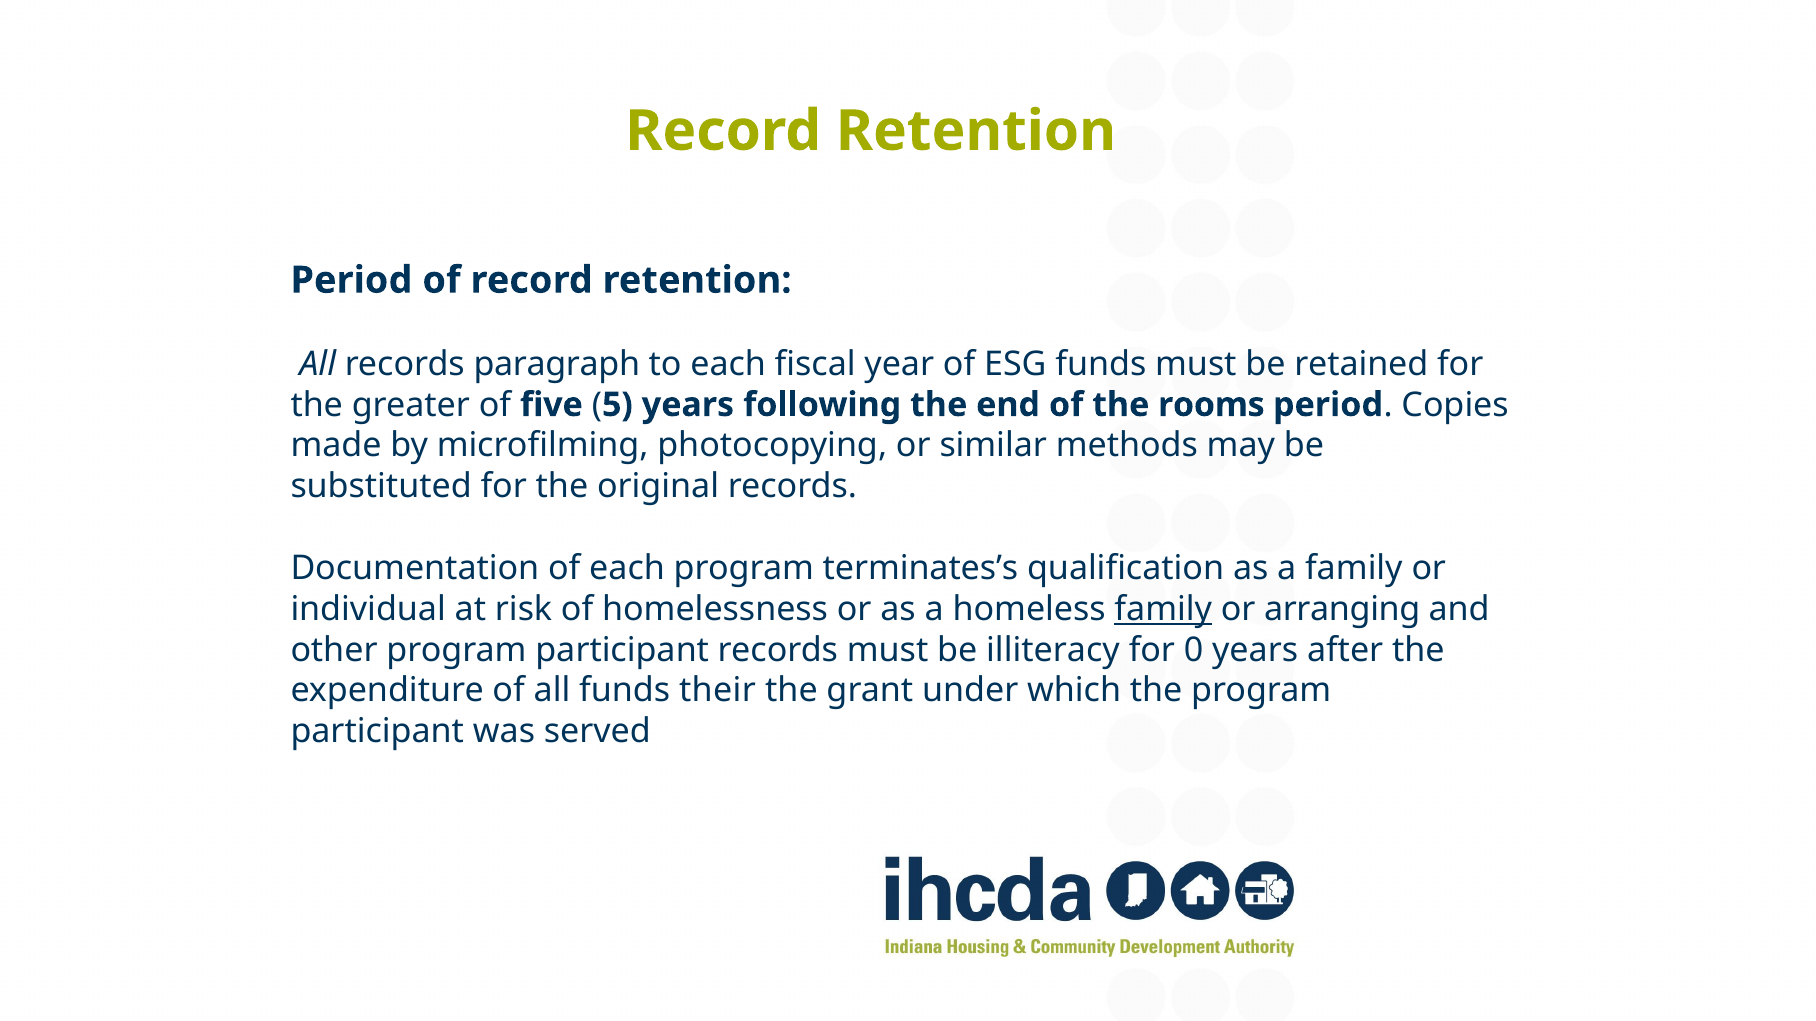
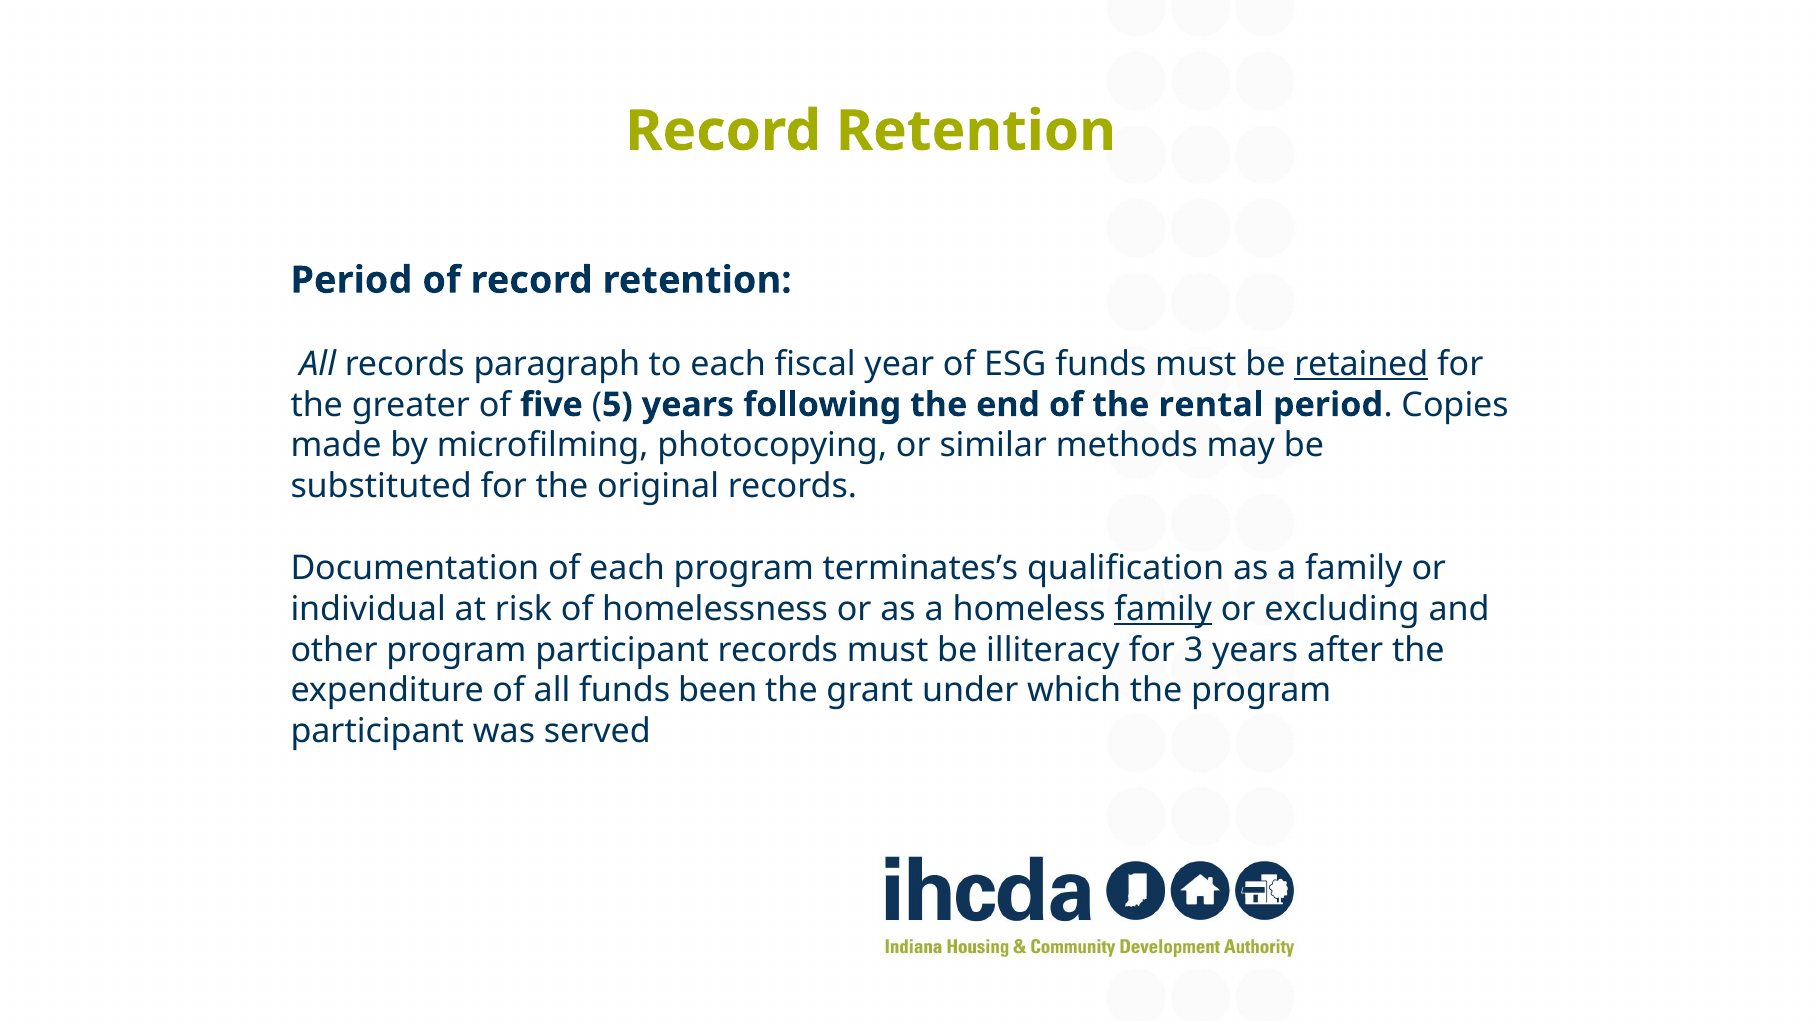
retained underline: none -> present (1361, 364)
rooms: rooms -> rental (1211, 405)
arranging: arranging -> excluding (1342, 609)
0: 0 -> 3 (1194, 650)
their: their -> been (718, 691)
